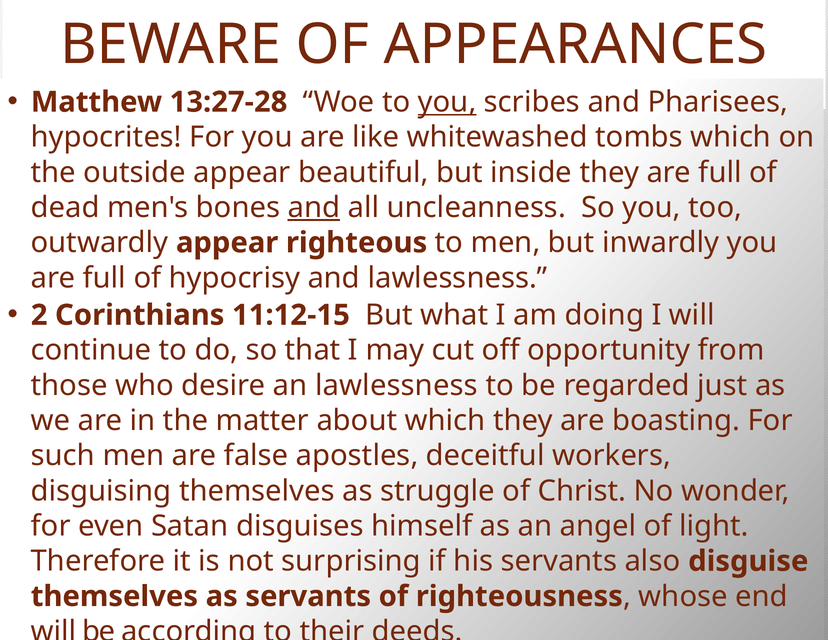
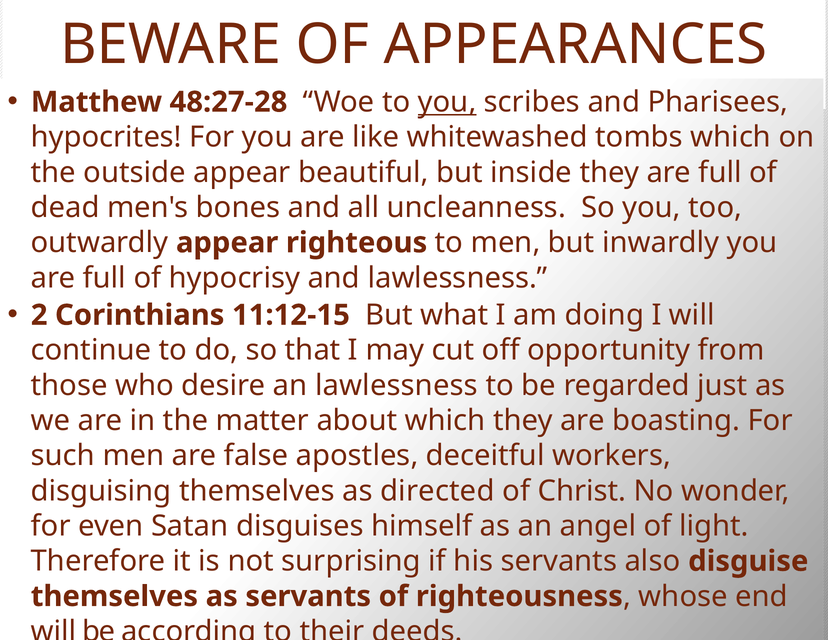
13:27-28: 13:27-28 -> 48:27-28 (228, 102)
and underline: present -> none (314, 207)
struggle: struggle -> directed (437, 491)
